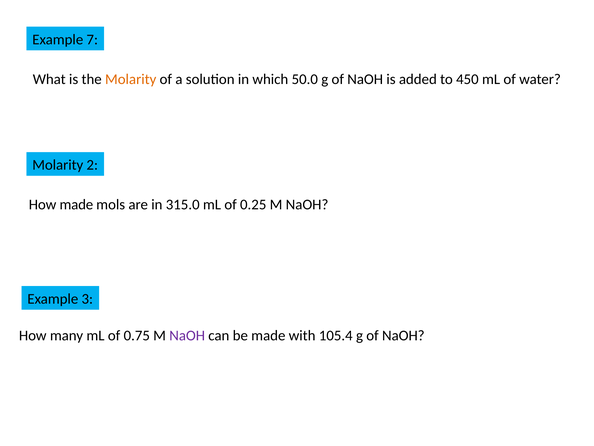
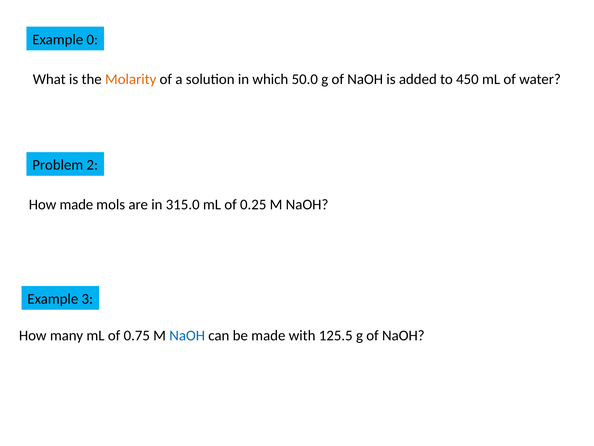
7: 7 -> 0 (92, 39)
Molarity: Molarity -> Problem (58, 165)
NaOH colour: purple -> blue (187, 335)
105.4: 105.4 -> 125.5 (336, 335)
